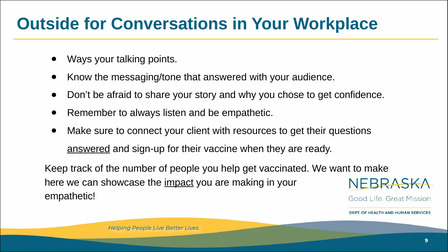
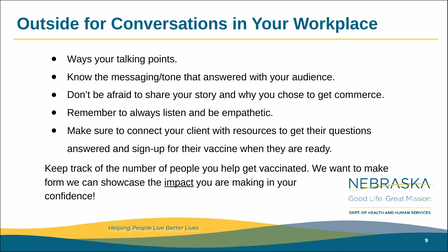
confidence: confidence -> commerce (359, 95)
answered underline: present -> none (89, 149)
here: here -> form (54, 182)
empathetic: empathetic -> confidence (70, 196)
